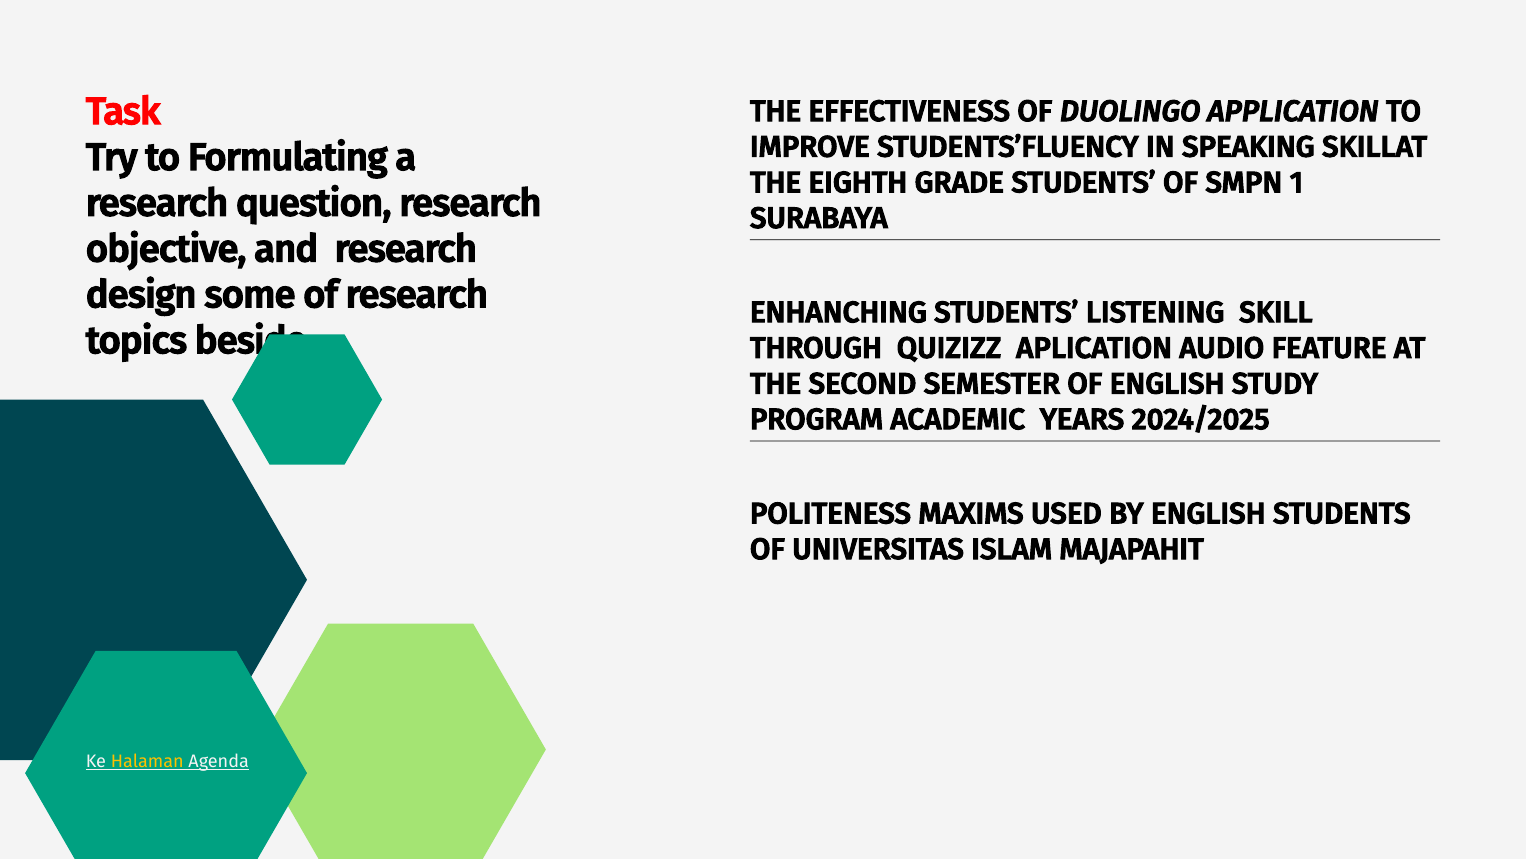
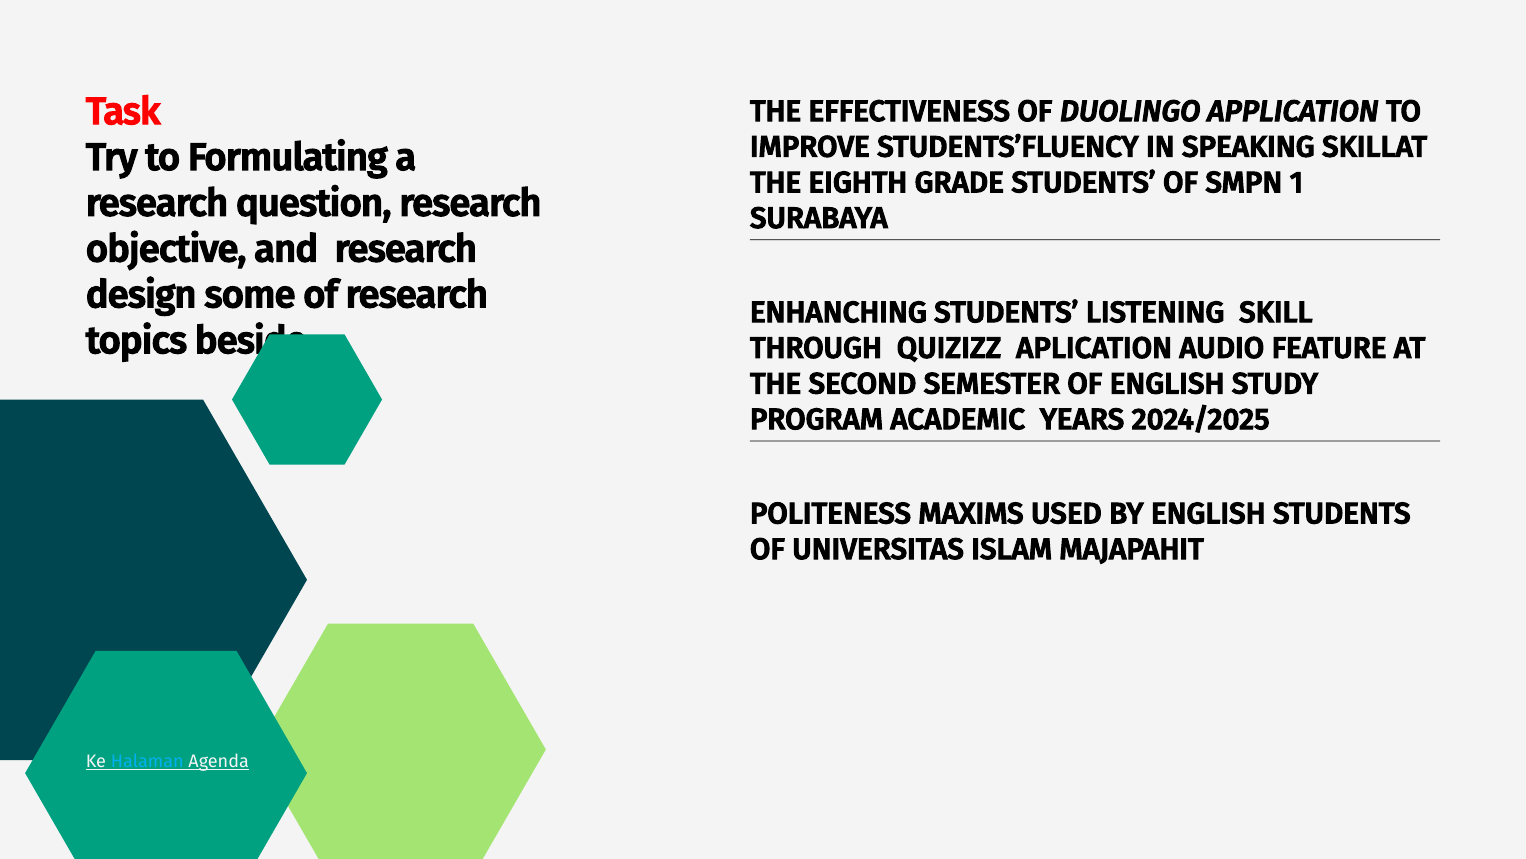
Halaman colour: yellow -> light blue (147, 761)
